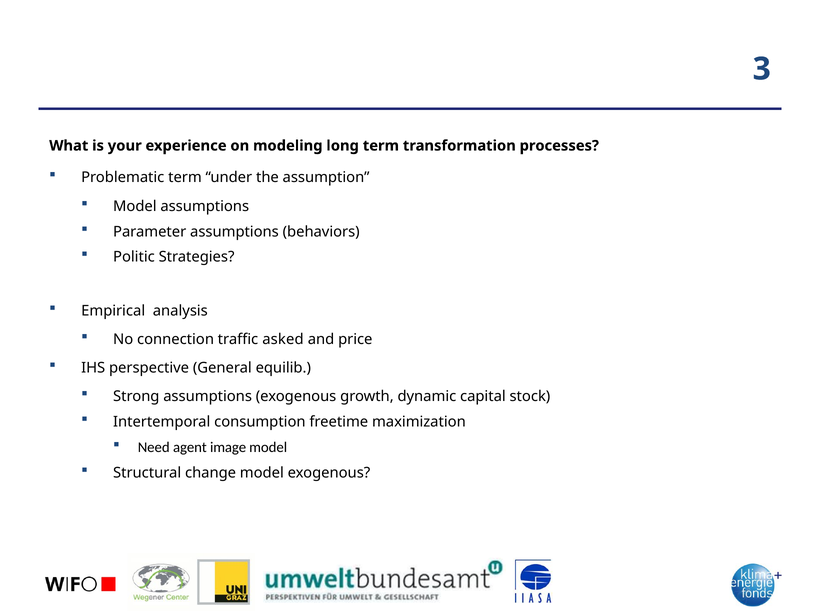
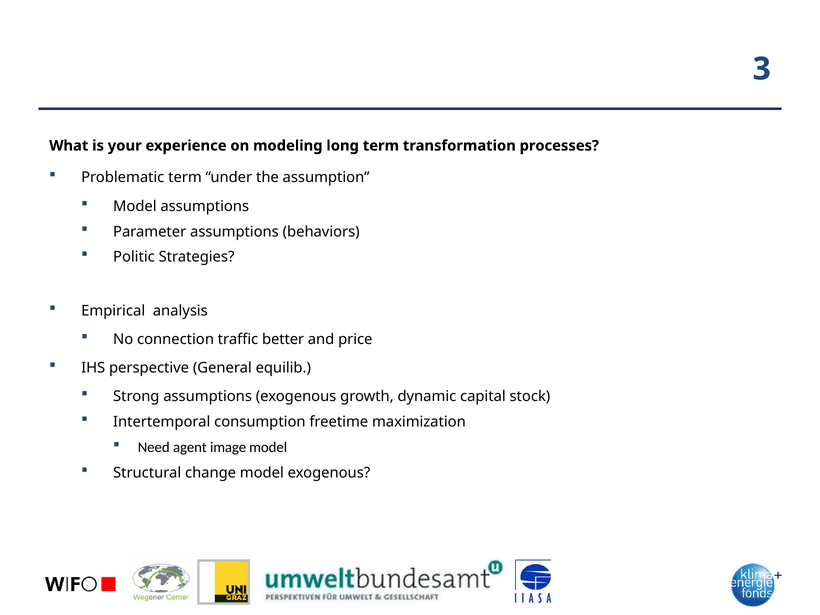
asked: asked -> better (283, 340)
